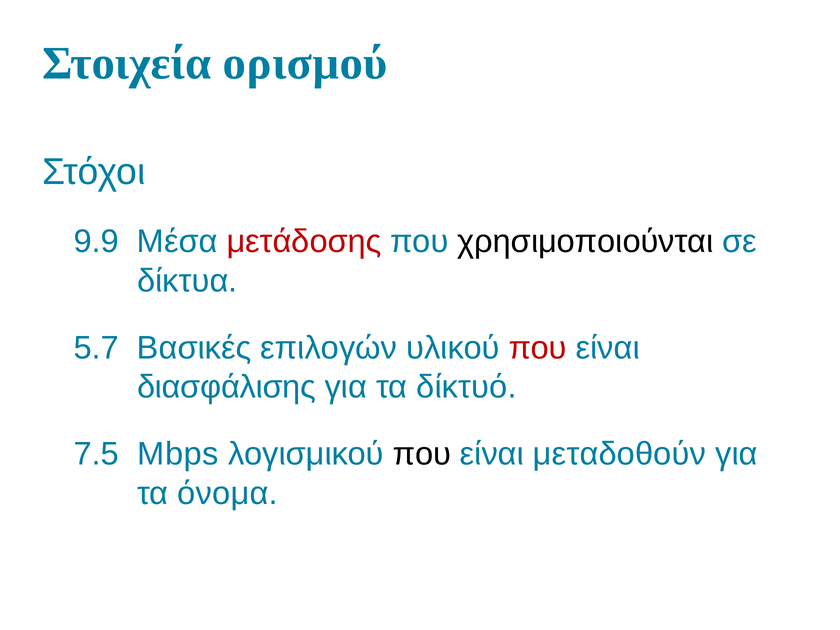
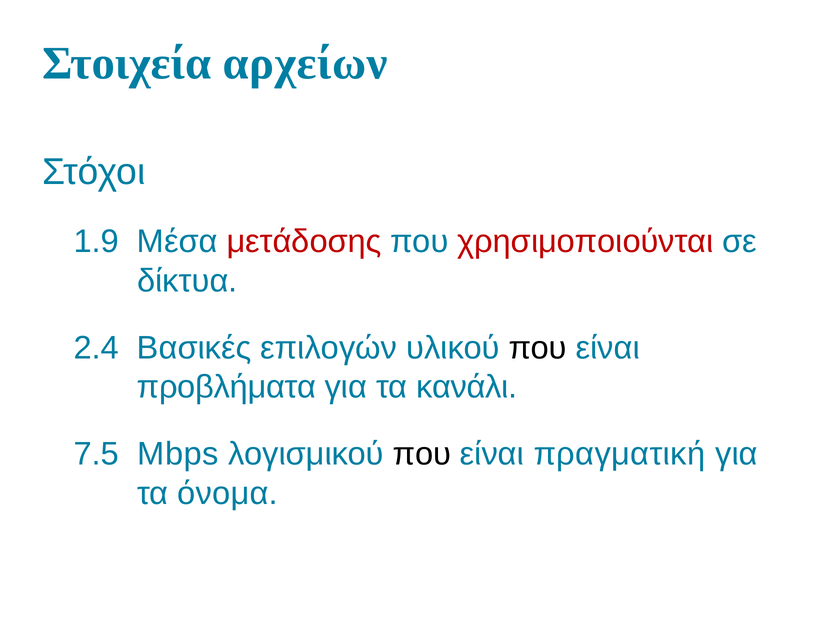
ορισμού: ορισμού -> αρχείων (305, 64)
9.9: 9.9 -> 1.9 (96, 242)
χρησιμοποιούνται colour: black -> red (585, 242)
5.7: 5.7 -> 2.4 (96, 348)
που colour: red -> black (538, 348)
διασφάλισης: διασφάλισης -> προβλήματα (227, 387)
δίκτυό: δίκτυό -> κανάλι (467, 387)
μεταδοθούν: μεταδοθούν -> πραγματική (619, 454)
